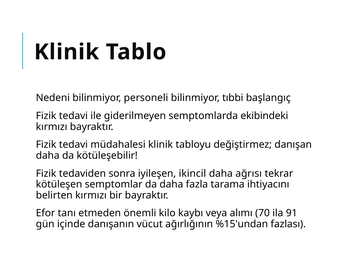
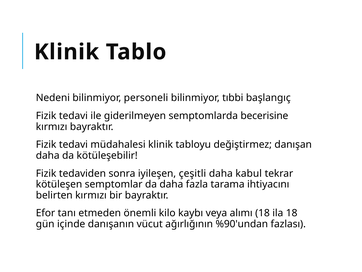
ekibindeki: ekibindeki -> becerisine (264, 116)
ikincil: ikincil -> çeşitli (192, 173)
ağrısı: ağrısı -> kabul (249, 173)
alımı 70: 70 -> 18 (263, 213)
ila 91: 91 -> 18 (292, 213)
%15'undan: %15'undan -> %90'undan (242, 224)
